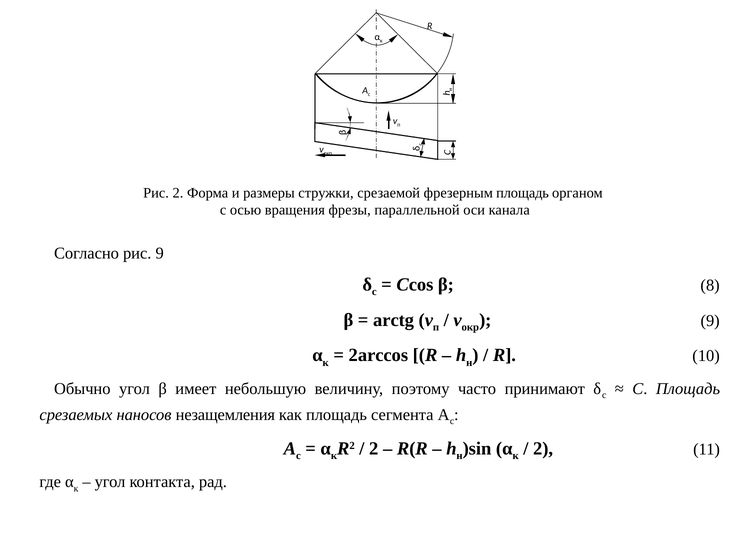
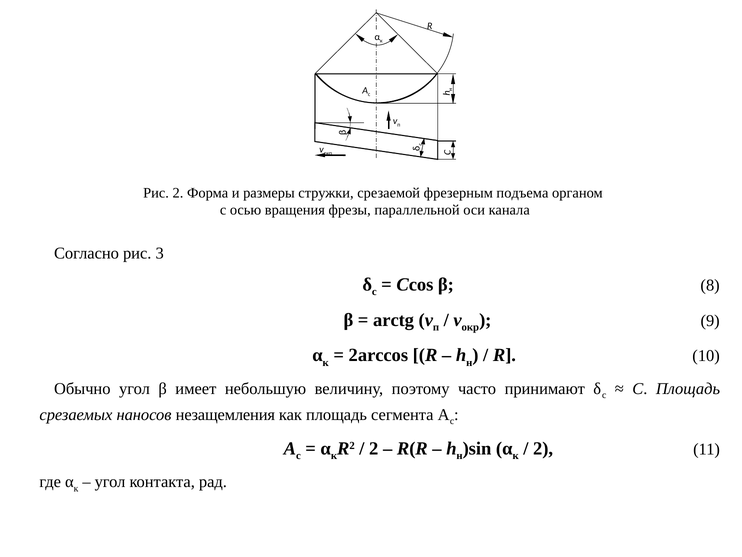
фрезерным площадь: площадь -> подъема (522, 193)
рис 9: 9 -> 3 (160, 253)
